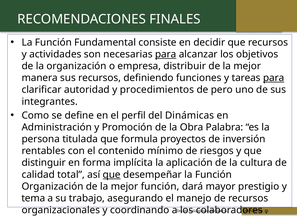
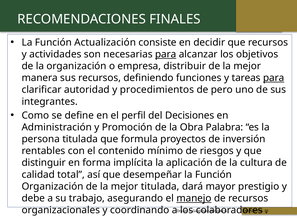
Fundamental: Fundamental -> Actualización (105, 43)
Dinámicas: Dinámicas -> Decisiones (190, 116)
que underline: present -> none (112, 175)
mejor función: función -> titulada (160, 187)
tema: tema -> debe (33, 199)
manejo underline: none -> present (194, 199)
